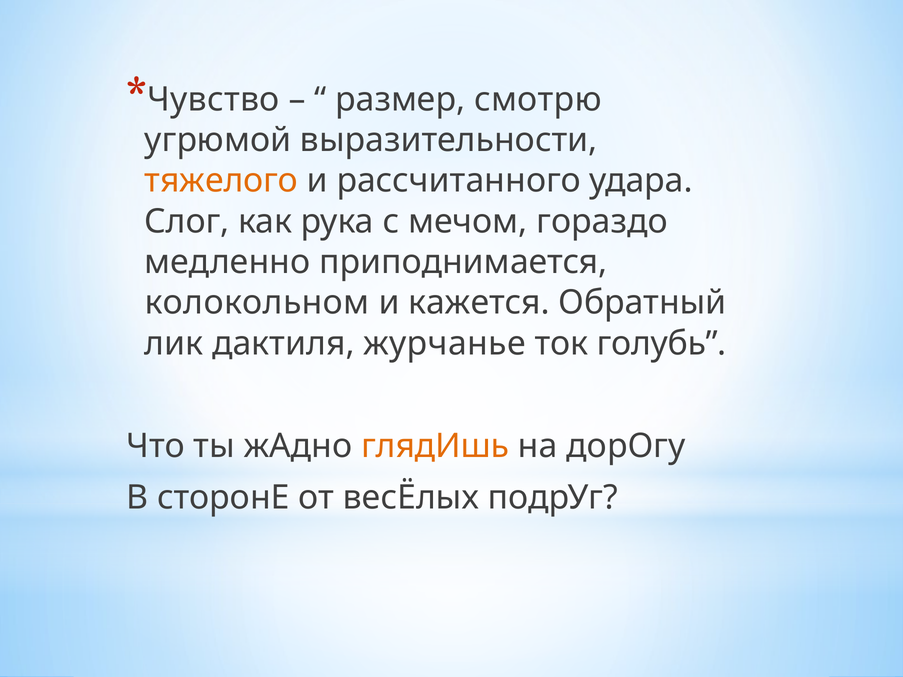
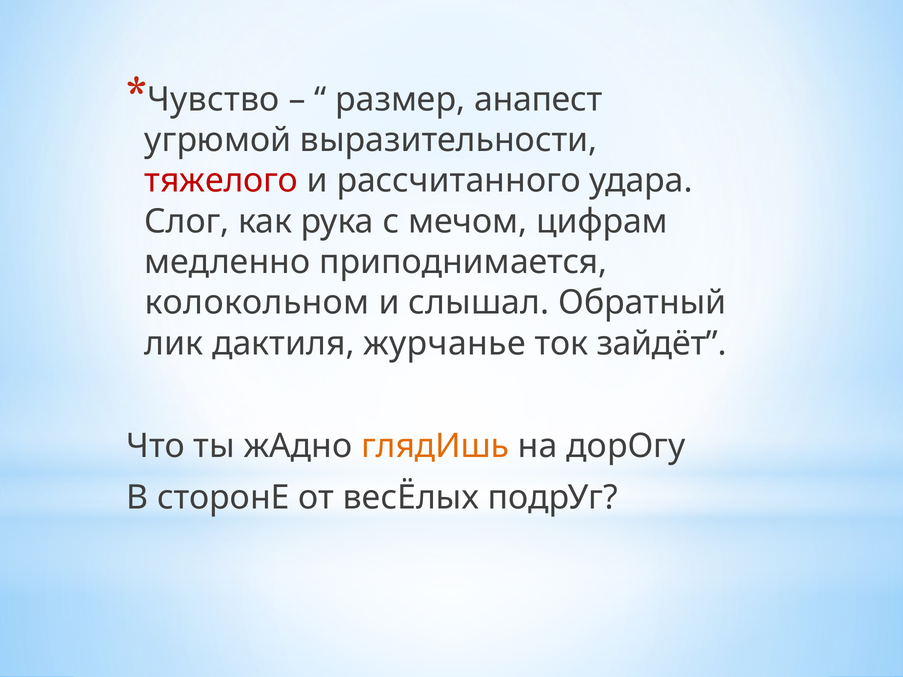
смотрю: смотрю -> анапест (538, 99)
тяжелого colour: orange -> red (221, 181)
гораздо: гораздо -> цифрам (602, 221)
кажется: кажется -> слышал (479, 303)
голубь: голубь -> зайдёт (662, 343)
